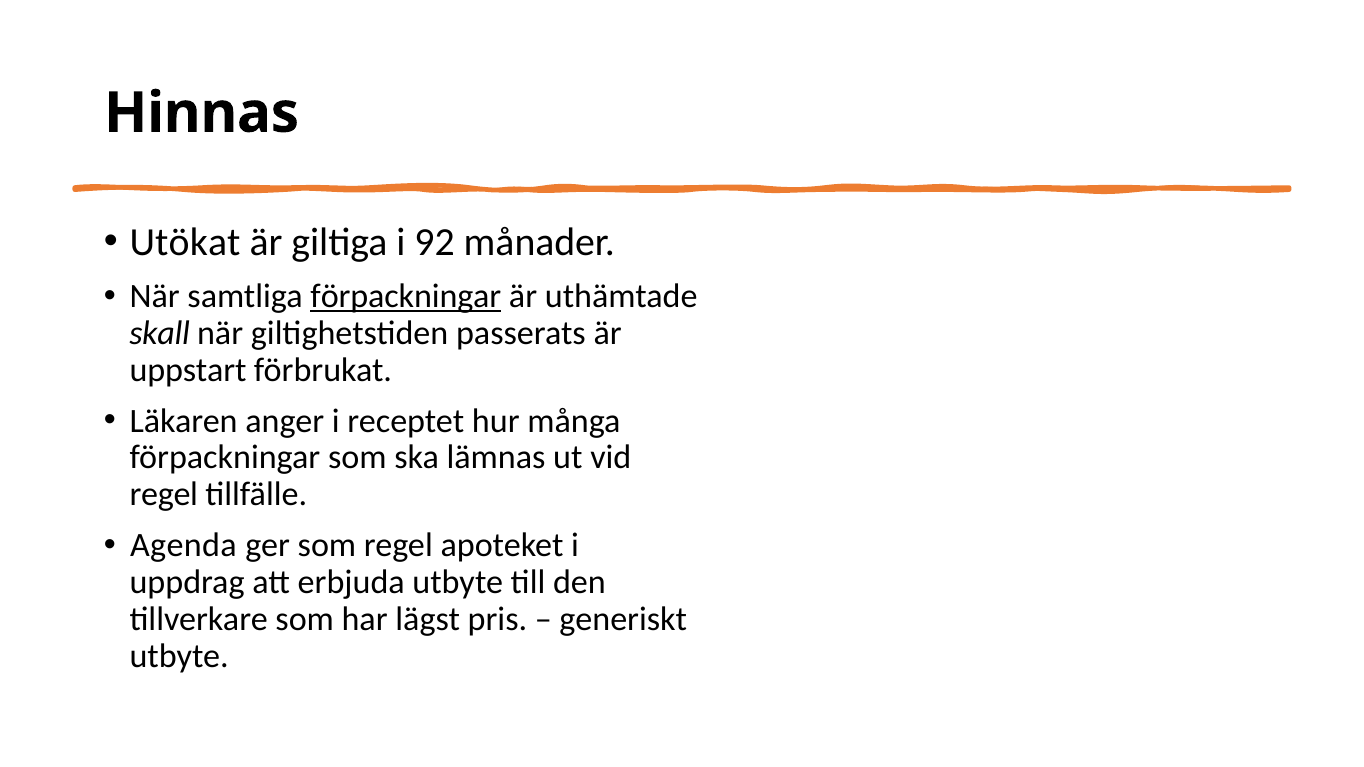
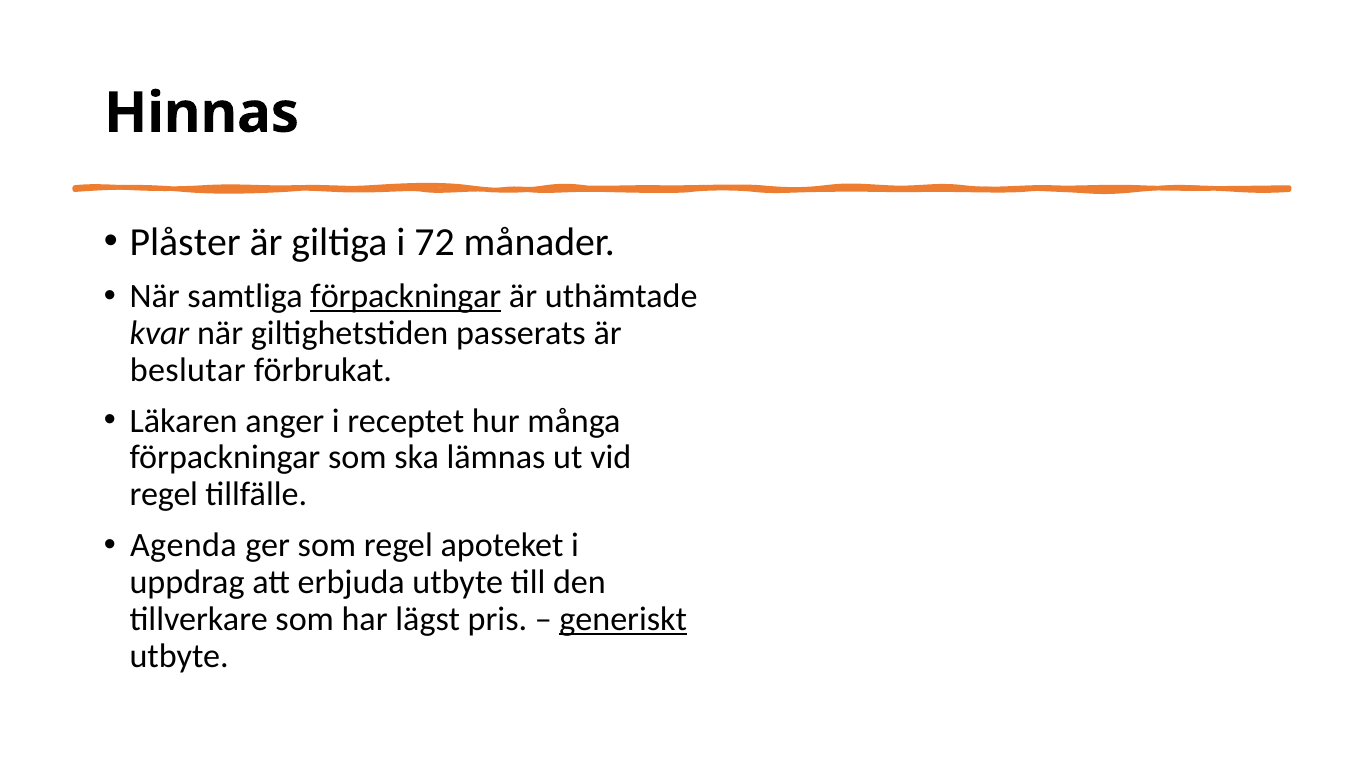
Utökat: Utökat -> Plåster (185, 242)
92: 92 -> 72 (435, 242)
skall: skall -> kvar (159, 333)
uppstart: uppstart -> beslutar (188, 370)
generiskt underline: none -> present (623, 619)
